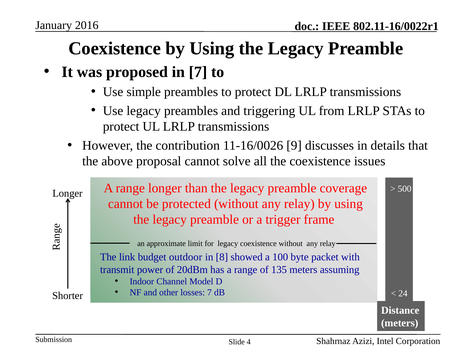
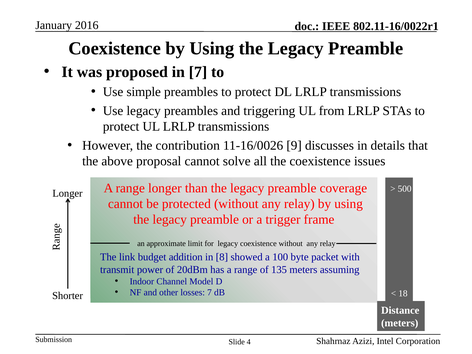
outdoor: outdoor -> addition (186, 257)
24: 24 -> 18 (403, 293)
